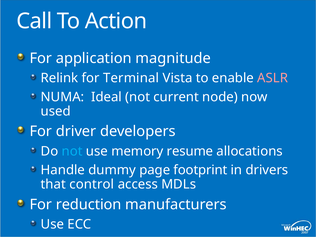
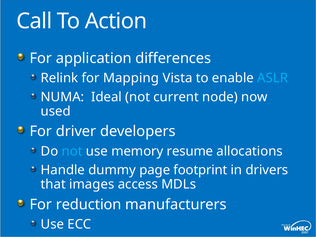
magnitude: magnitude -> differences (173, 58)
Terminal: Terminal -> Mapping (131, 78)
ASLR colour: pink -> light blue (273, 78)
control: control -> images (92, 184)
